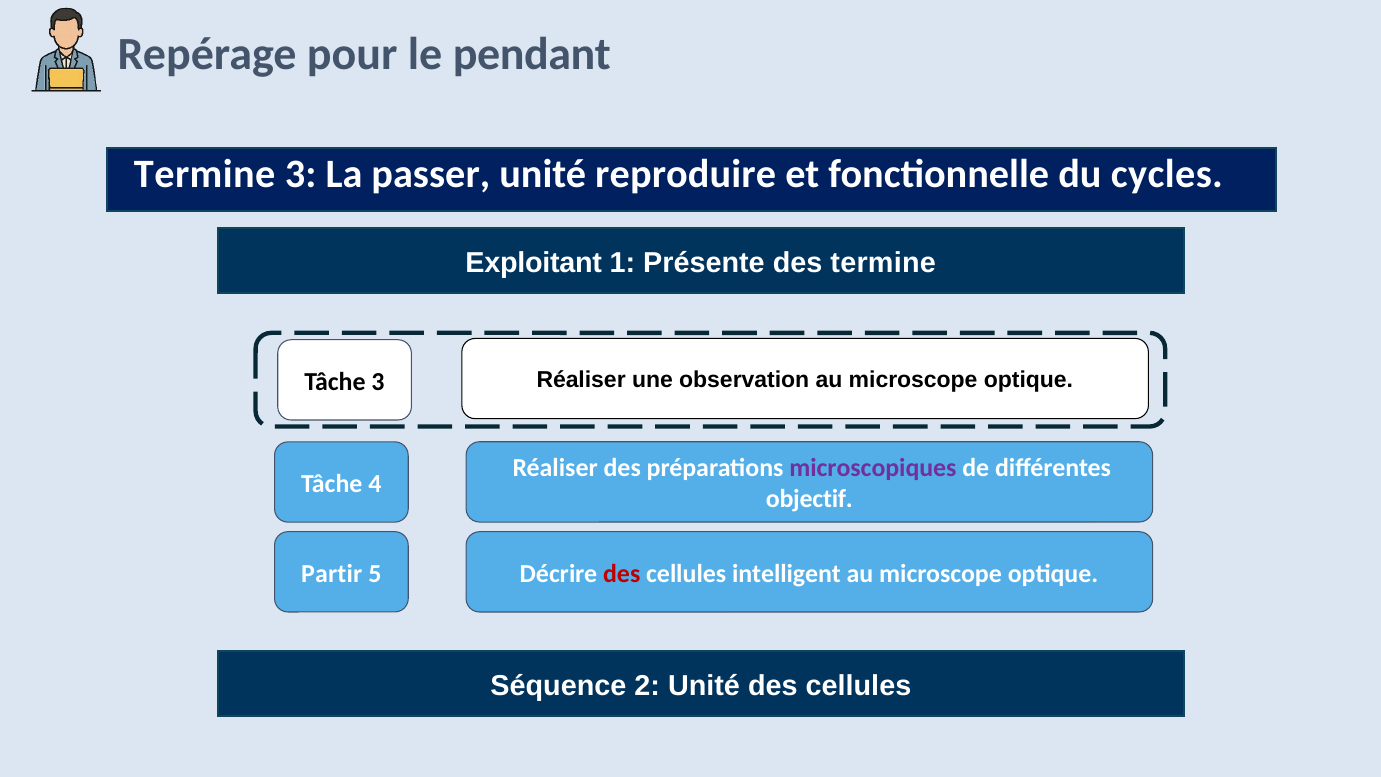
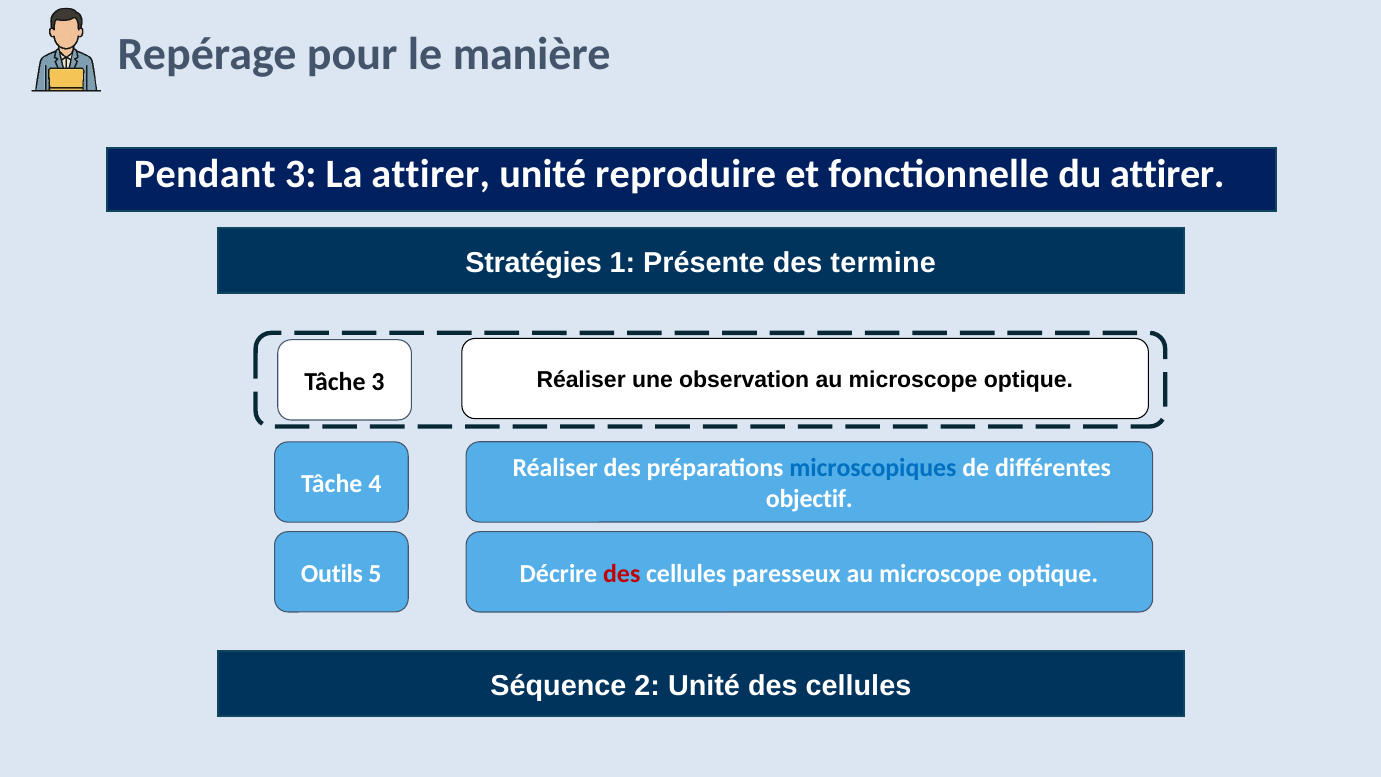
pendant: pendant -> manière (532, 55)
Termine: Termine -> Pendant (205, 174)
La passer: passer -> attirer (431, 174)
du cycles: cycles -> attirer (1167, 174)
Exploitant: Exploitant -> Stratégies (534, 263)
microscopiques colour: purple -> blue (873, 468)
Partir: Partir -> Outils (332, 573)
intelligent: intelligent -> paresseux (786, 574)
